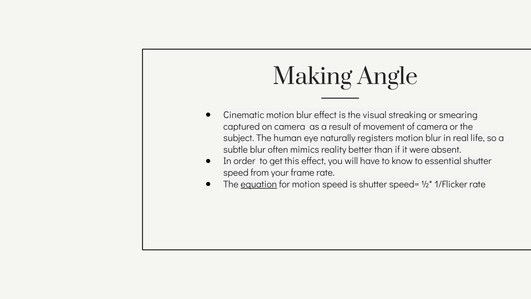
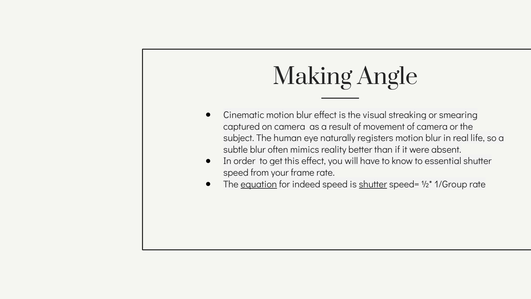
for motion: motion -> indeed (306, 184)
shutter underline: none -> present (373, 184)
1/Flicker: 1/Flicker -> 1/Group (451, 184)
